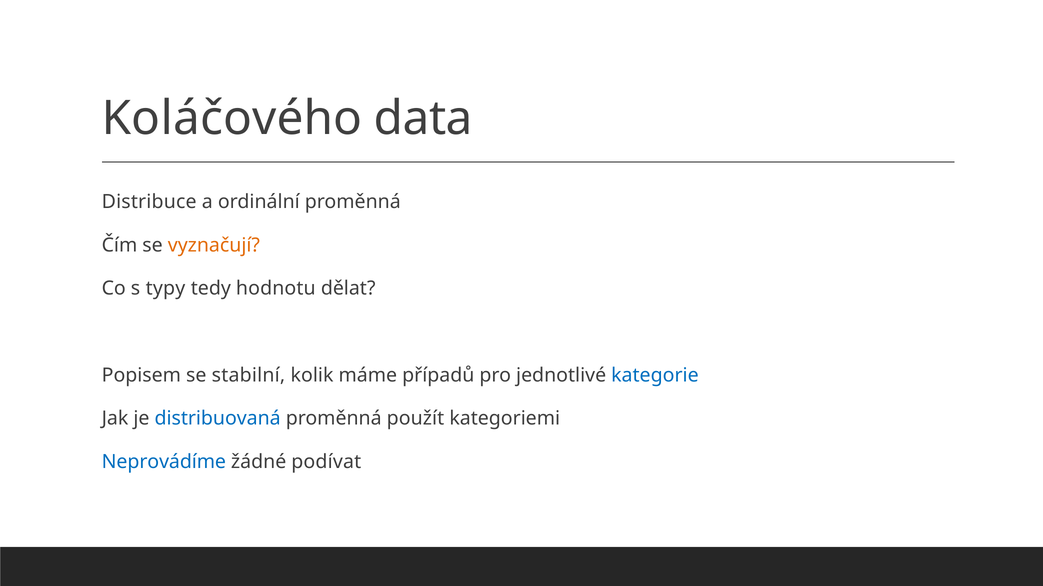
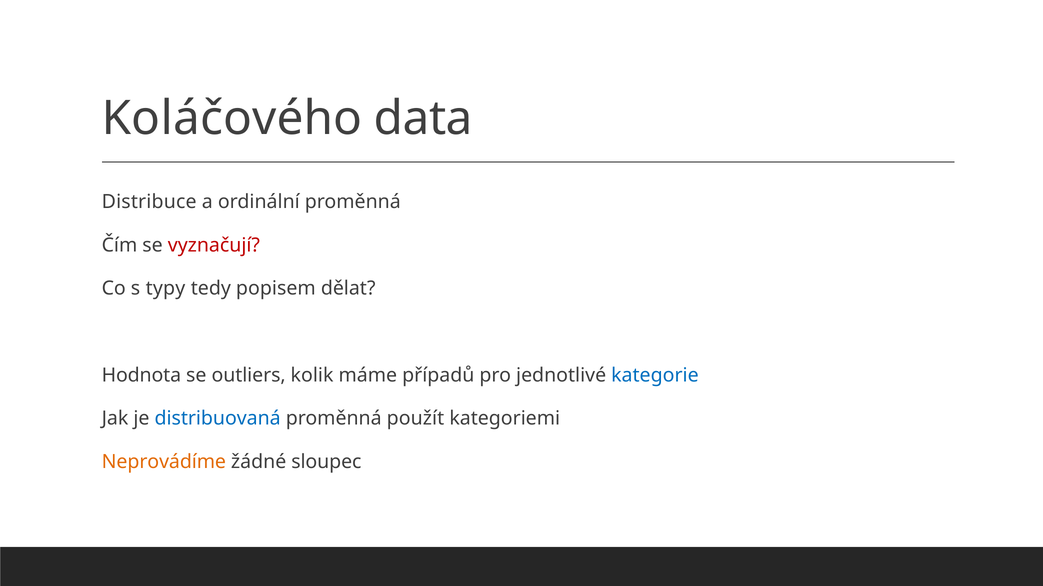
vyznačují colour: orange -> red (214, 245)
hodnotu: hodnotu -> popisem (276, 289)
Popisem: Popisem -> Hodnota (141, 375)
stabilní: stabilní -> outliers (249, 375)
Neprovádíme colour: blue -> orange (164, 462)
podívat: podívat -> sloupec (326, 462)
